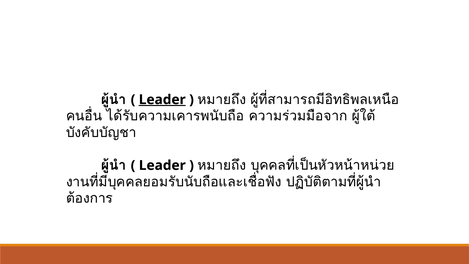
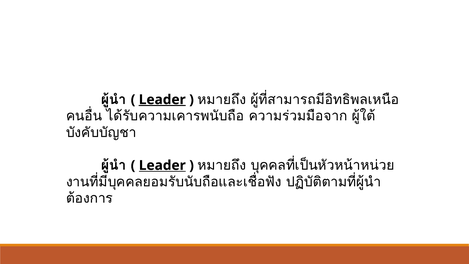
Leader underline: none -> present (162, 165)
